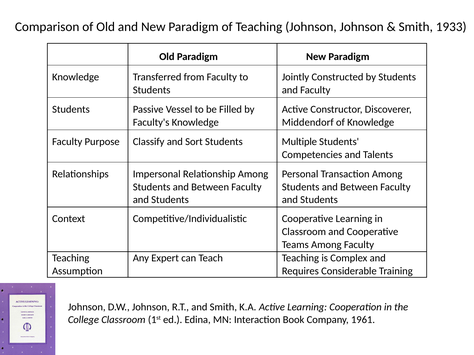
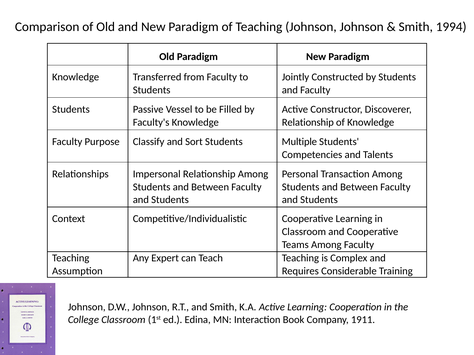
1933: 1933 -> 1994 (451, 27)
Middendorf: Middendorf -> Relationship (308, 122)
1961: 1961 -> 1911 (363, 320)
